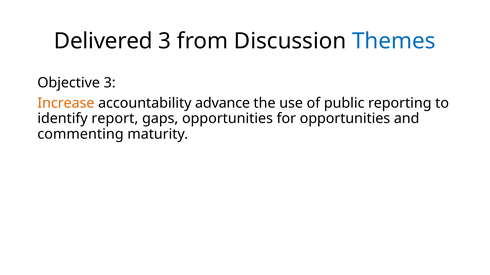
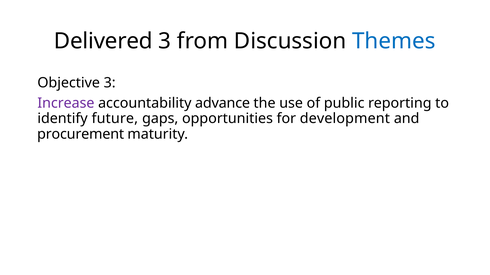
Increase colour: orange -> purple (66, 103)
report: report -> future (115, 119)
for opportunities: opportunities -> development (345, 119)
commenting: commenting -> procurement (81, 134)
